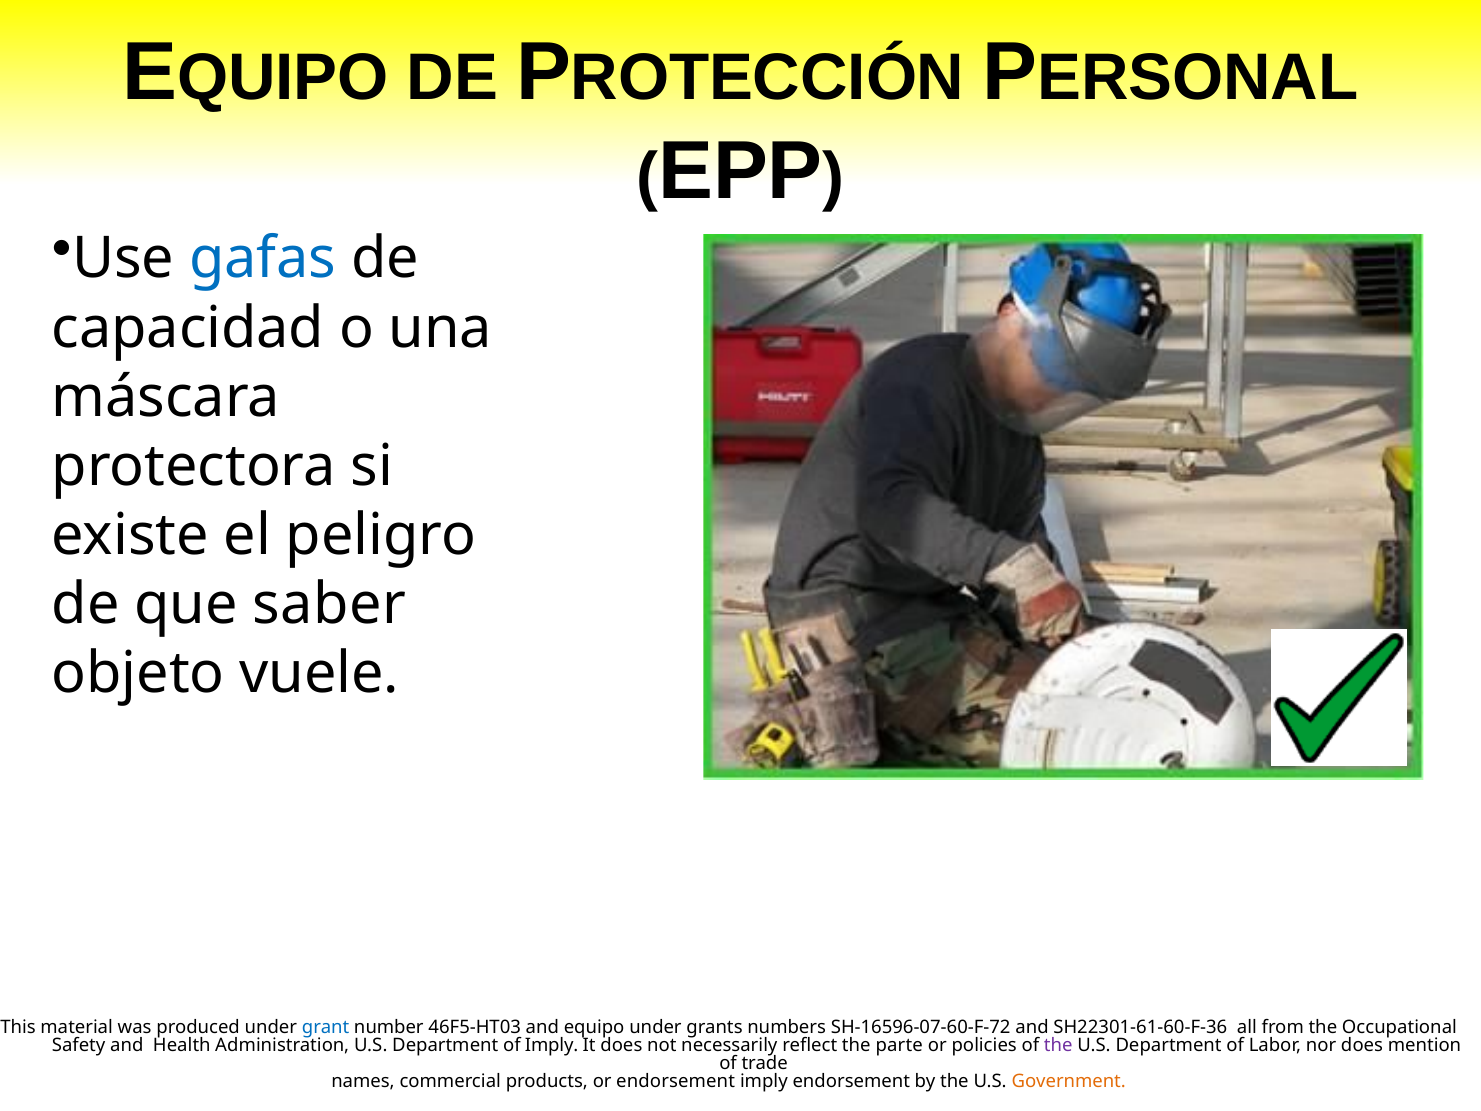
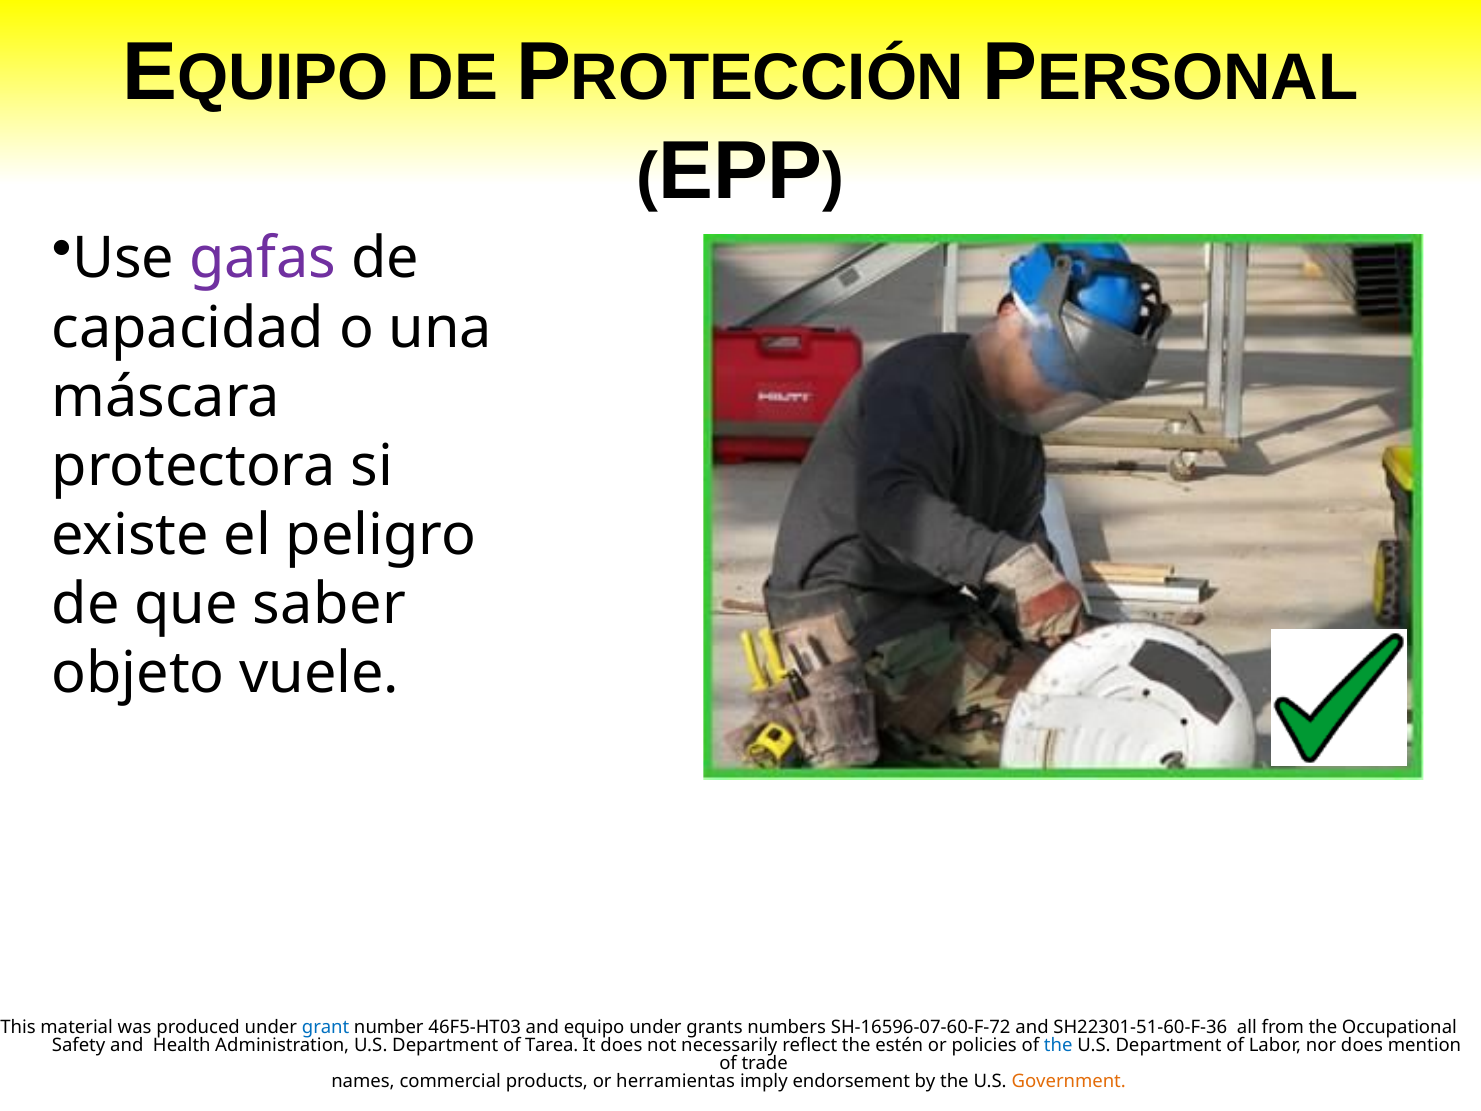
gafas colour: blue -> purple (263, 259)
SH22301-61-60-F-36: SH22301-61-60-F-36 -> SH22301-51-60-F-36 (1140, 1027)
of Imply: Imply -> Tarea (552, 1045)
parte: parte -> estén (899, 1045)
the colour: purple -> blue (1058, 1045)
or endorsement: endorsement -> herramientas (676, 1081)
